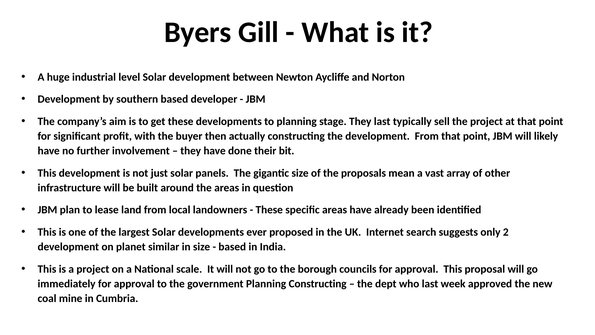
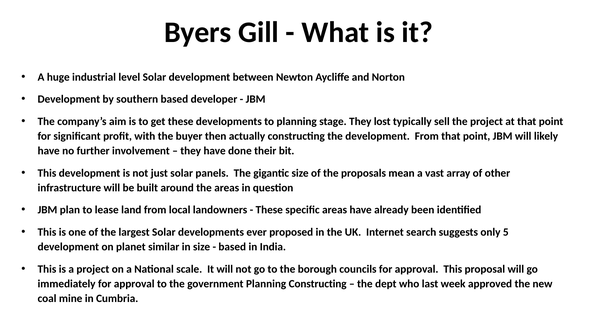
They last: last -> lost (382, 121)
2: 2 -> 5 (506, 232)
